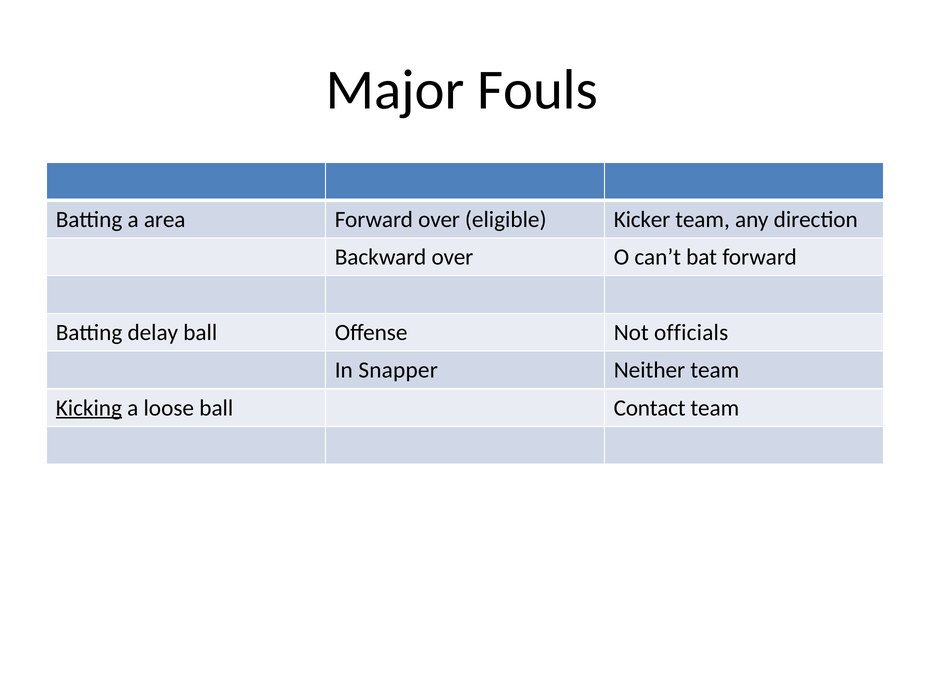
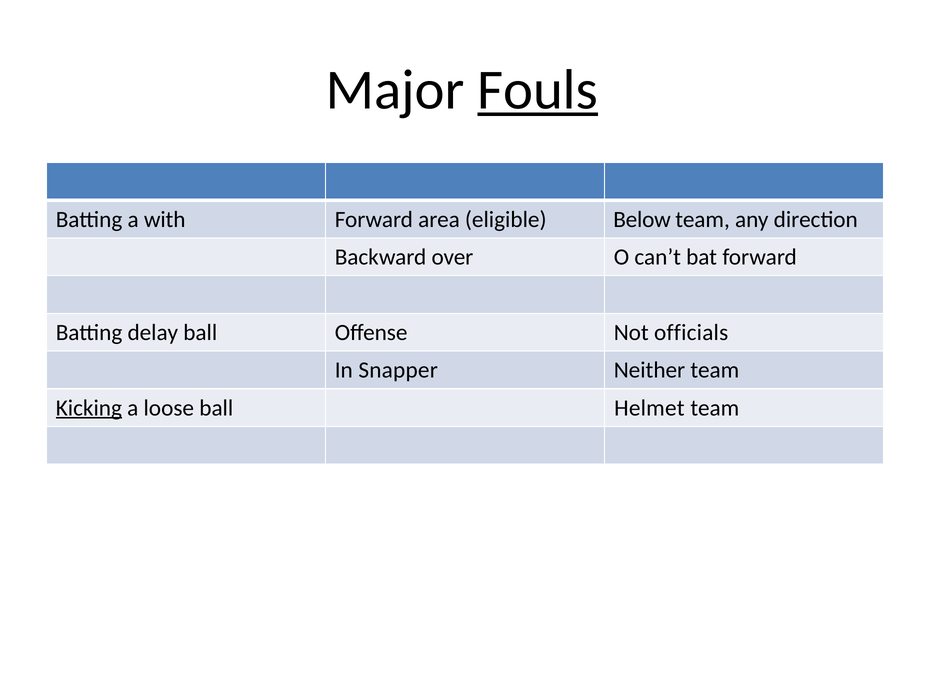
Fouls underline: none -> present (538, 90)
area: area -> with (165, 220)
Forward over: over -> area (439, 220)
Kicker: Kicker -> Below (642, 220)
Contact: Contact -> Helmet (649, 408)
